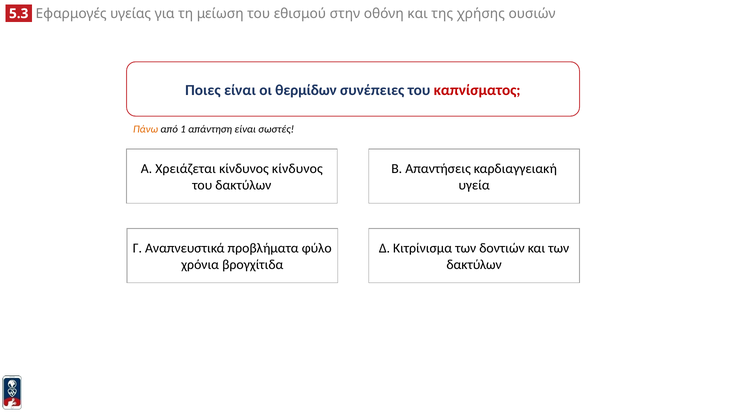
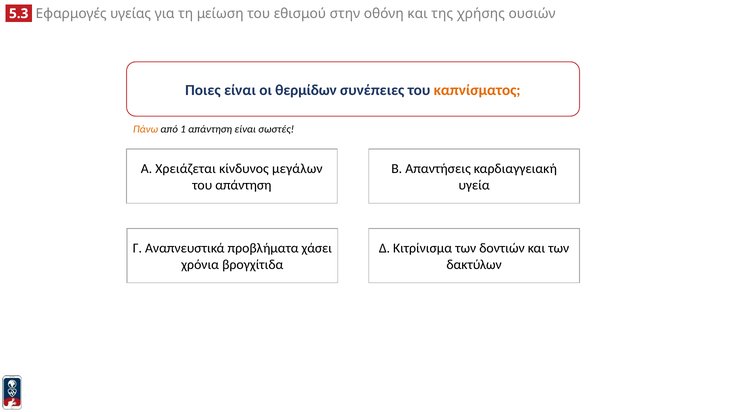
καπνίσματος colour: red -> orange (477, 90)
κίνδυνος κίνδυνος: κίνδυνος -> μεγάλων (297, 169)
του δακτύλων: δακτύλων -> απάντηση (243, 185)
φύλο: φύλο -> χάσει (317, 249)
